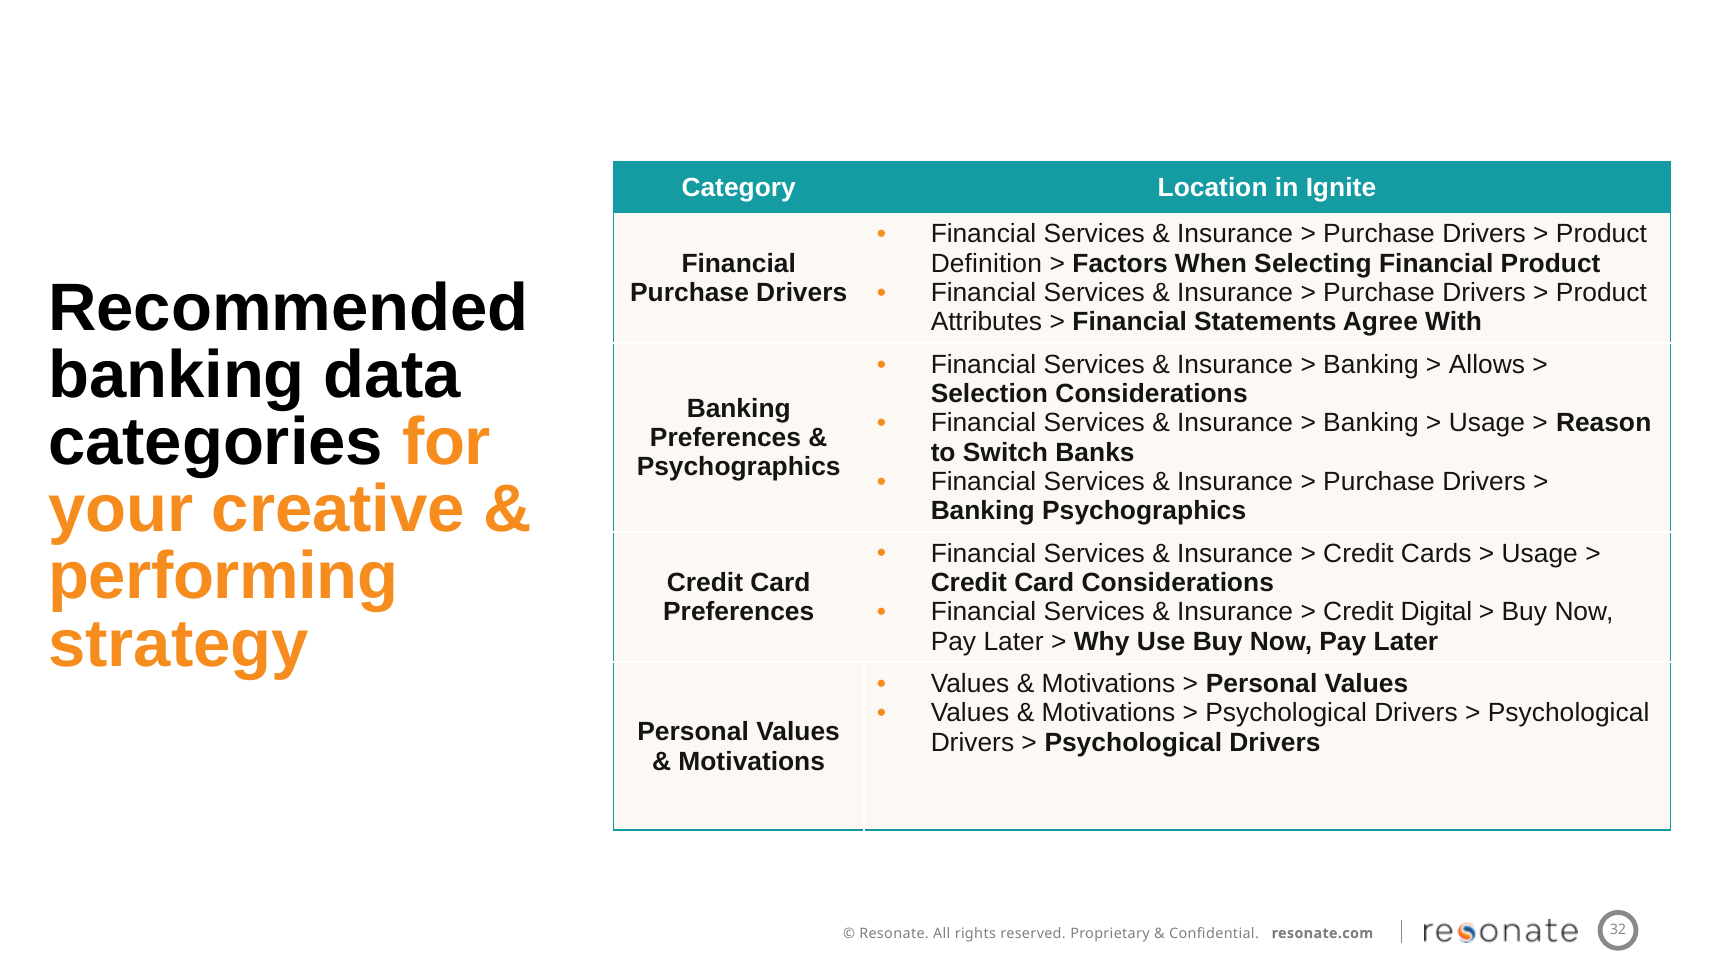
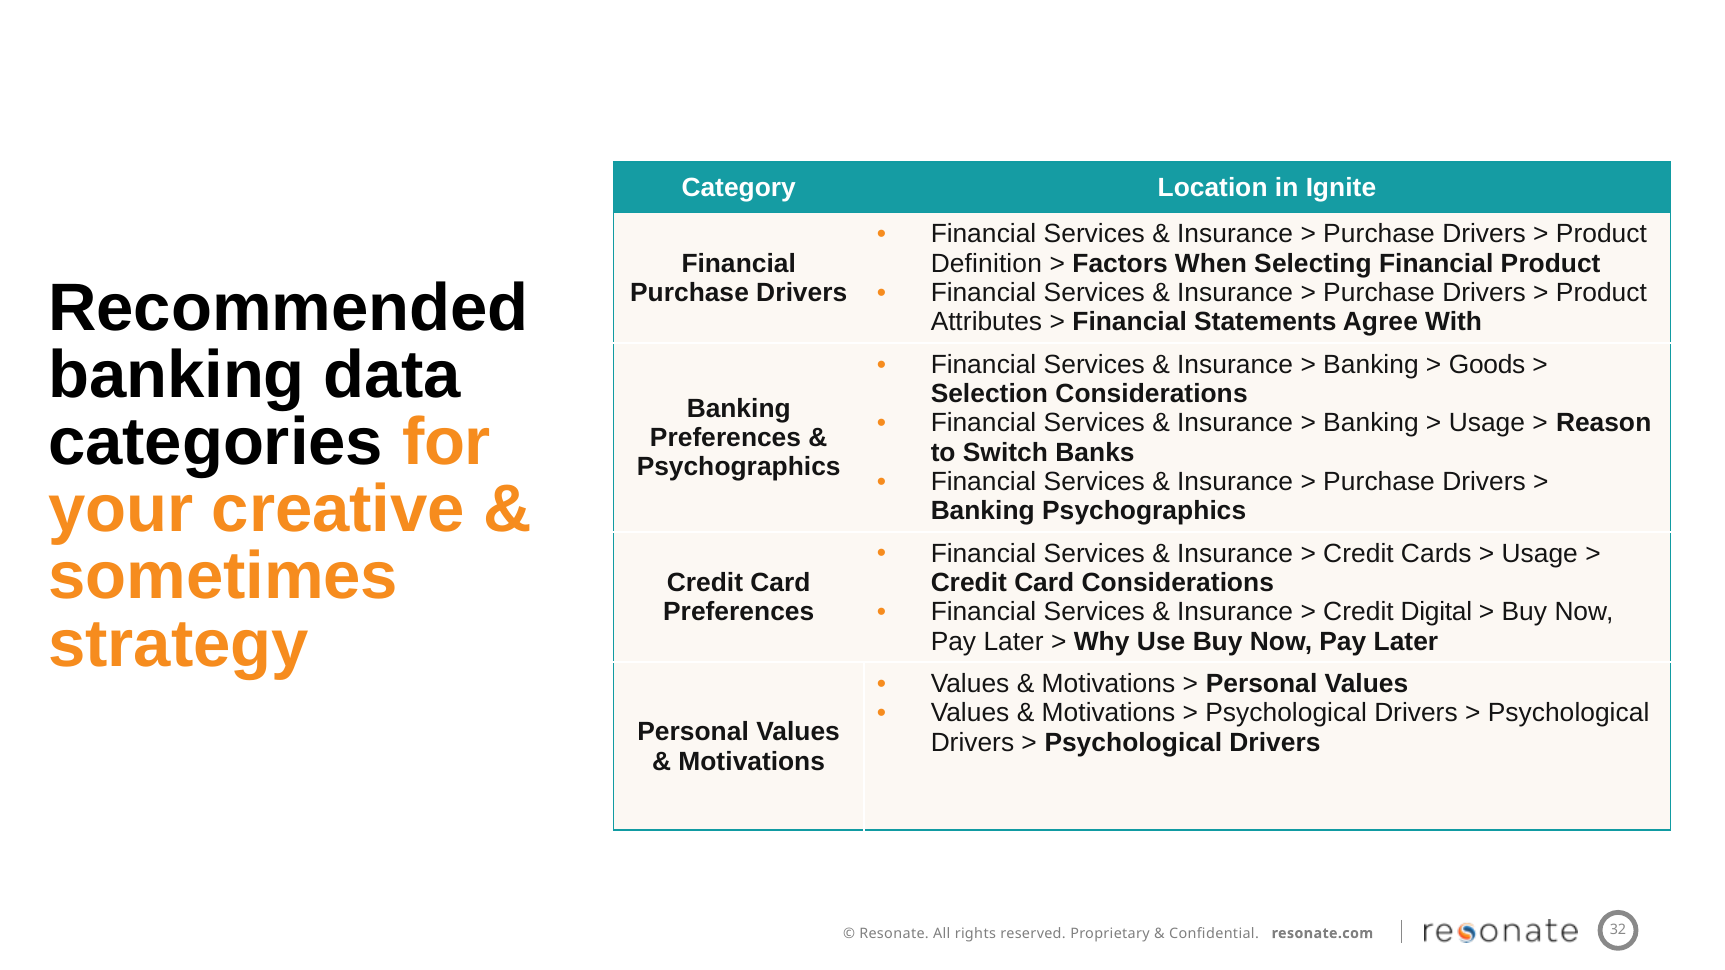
Allows: Allows -> Goods (1487, 365)
performing: performing -> sometimes (223, 577)
